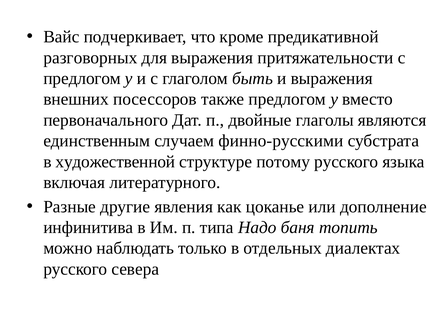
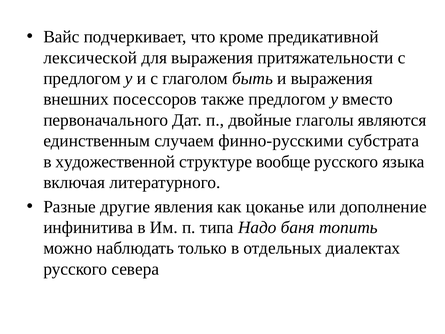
разговорных: разговорных -> лексической (90, 58)
потому: потому -> вообще (283, 162)
